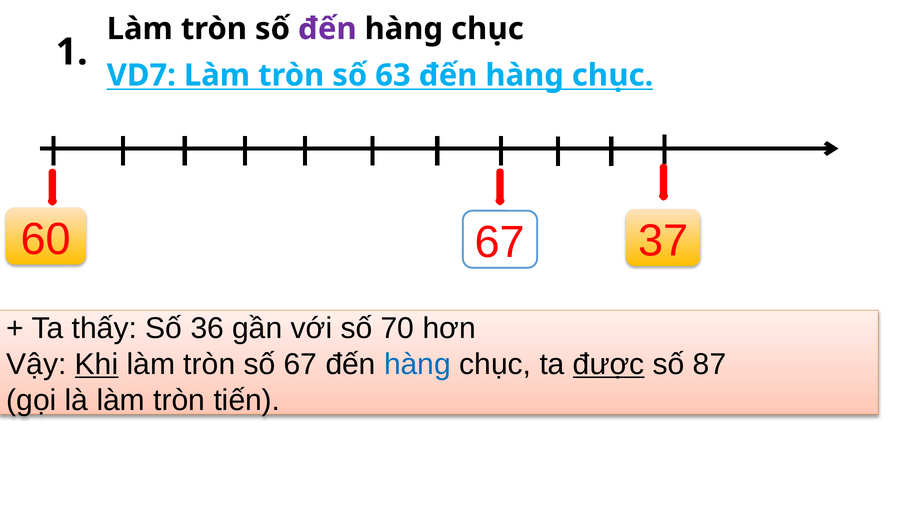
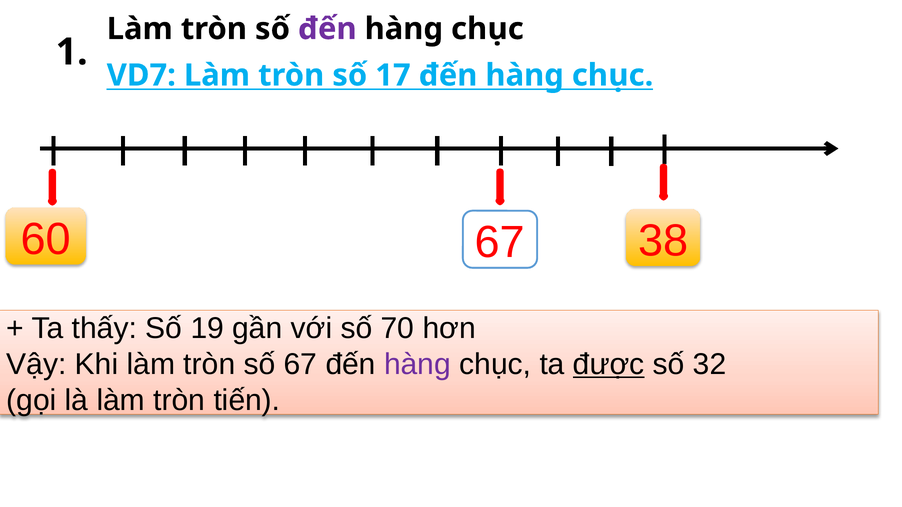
63: 63 -> 17 (393, 75)
37: 37 -> 38 (663, 241)
36: 36 -> 19 (207, 329)
Khi underline: present -> none (97, 365)
hàng colour: blue -> purple (417, 365)
87: 87 -> 32 (710, 365)
